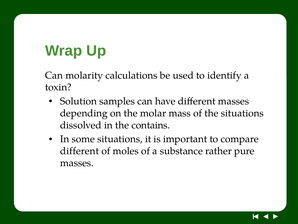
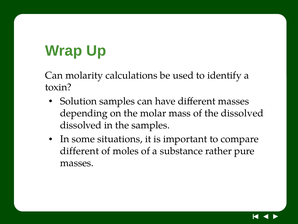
the situations: situations -> dissolved (242, 113)
the contains: contains -> samples (151, 125)
